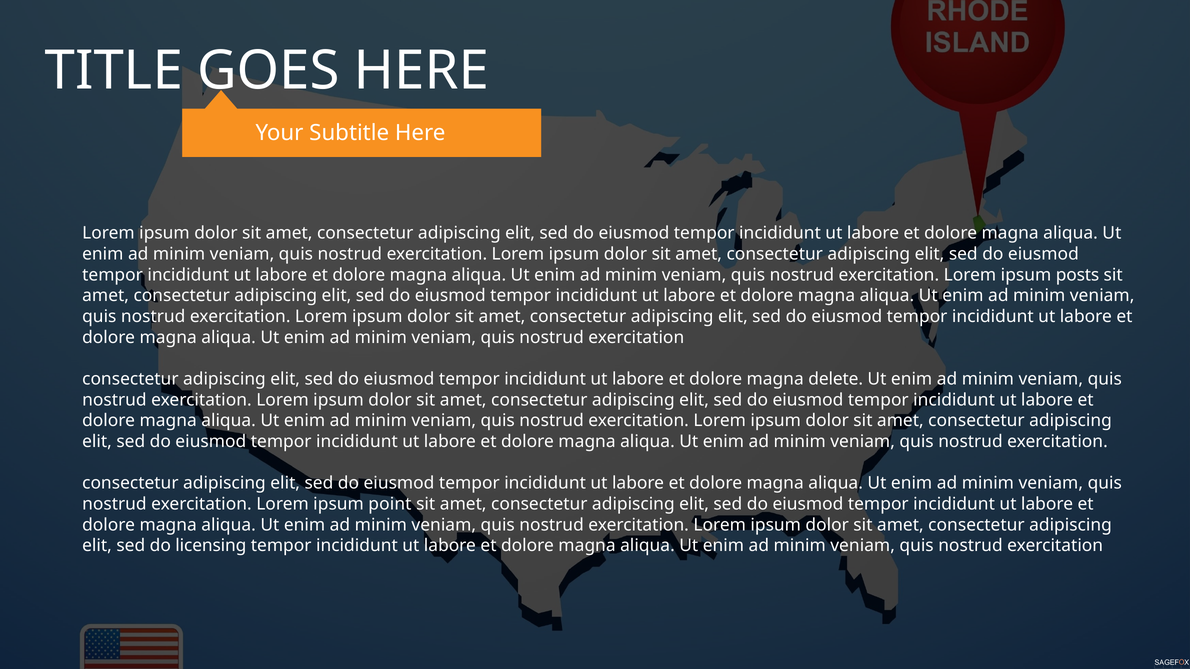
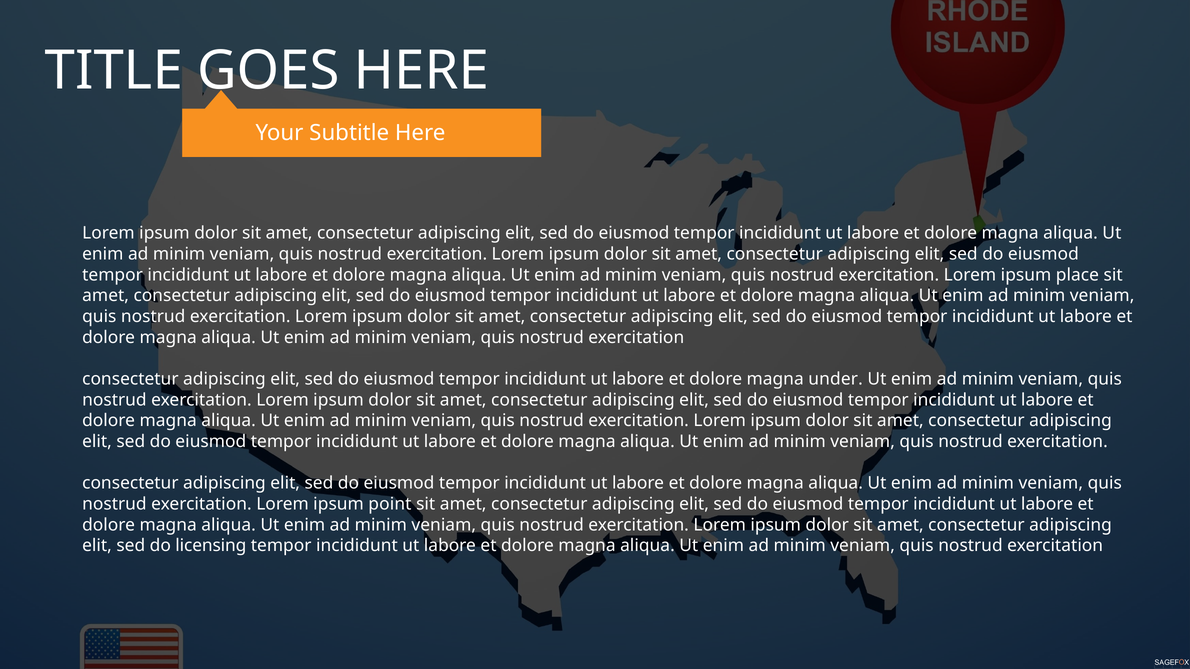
posts: posts -> place (1077, 275)
delete: delete -> under (836, 379)
